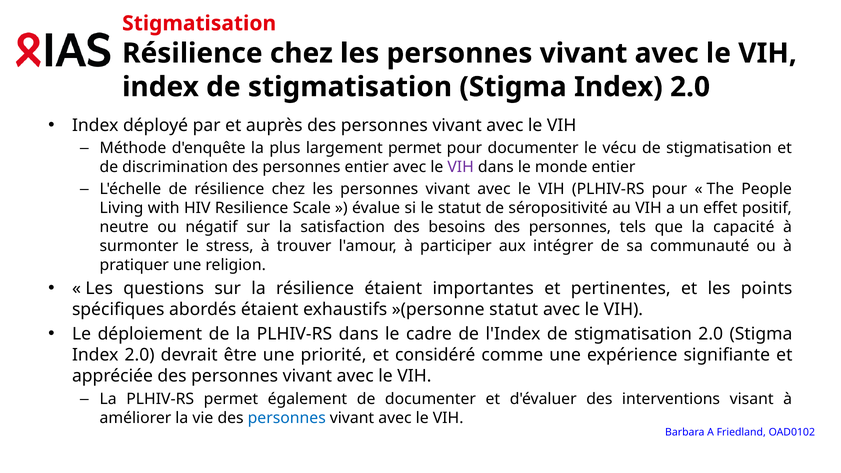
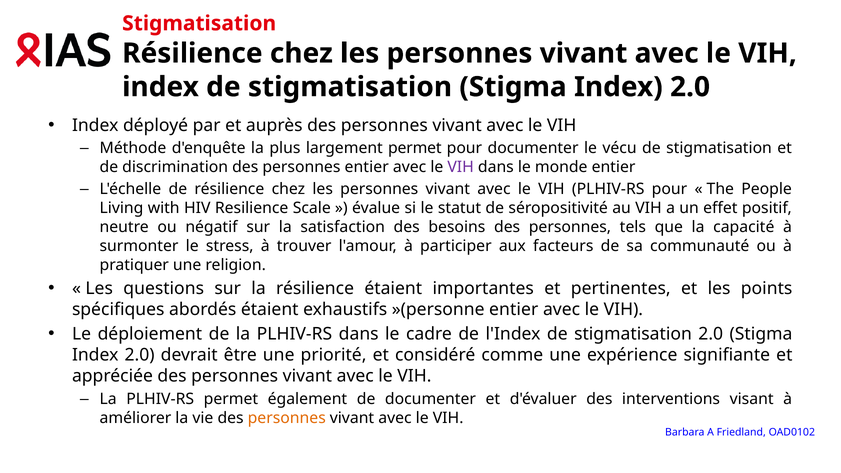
intégrer: intégrer -> facteurs (563, 246)
»(personne statut: statut -> entier (514, 310)
personnes colour: blue -> orange (287, 418)
